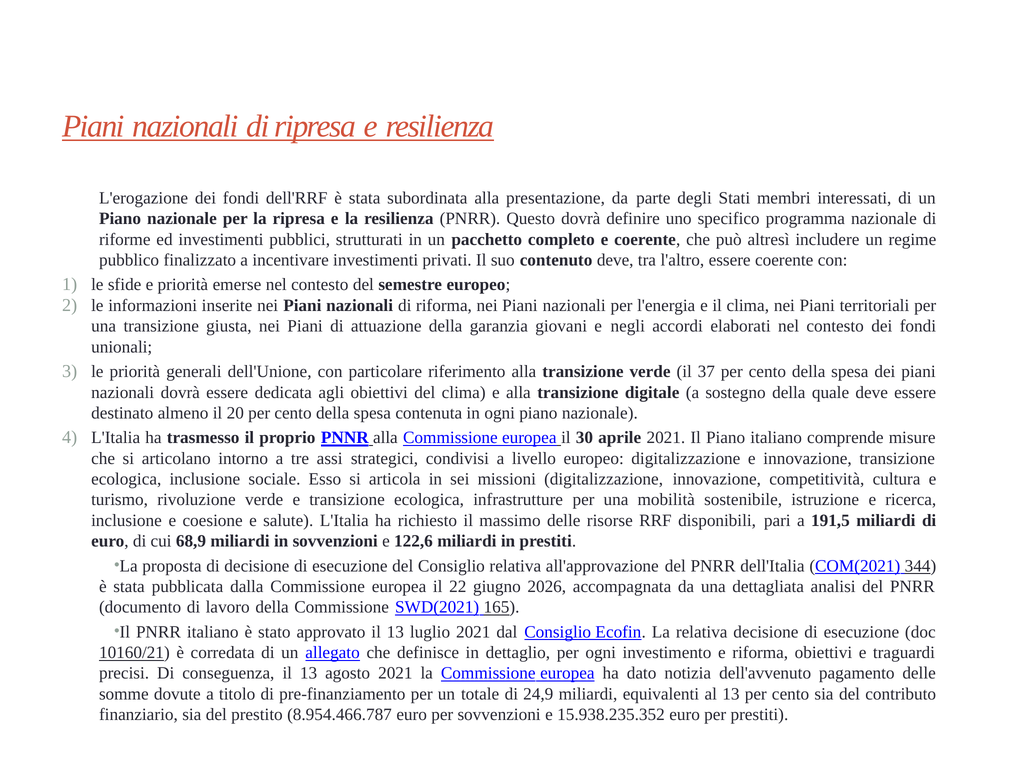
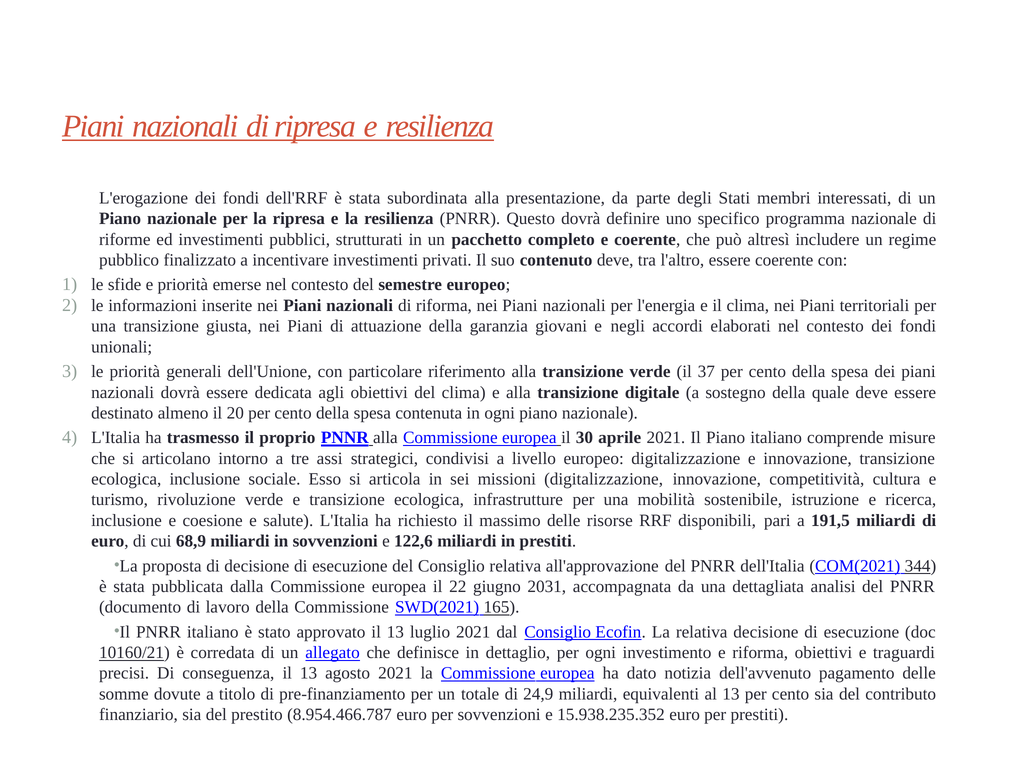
2026: 2026 -> 2031 (547, 586)
